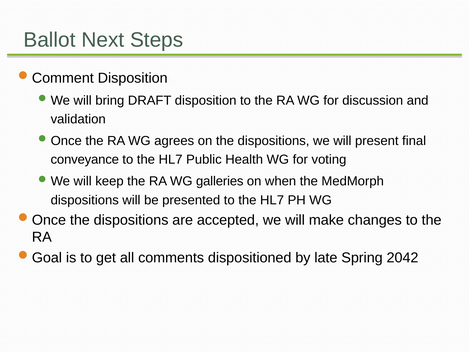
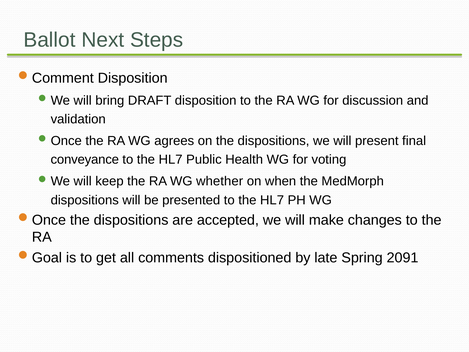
galleries: galleries -> whether (220, 181)
2042: 2042 -> 2091 (403, 258)
